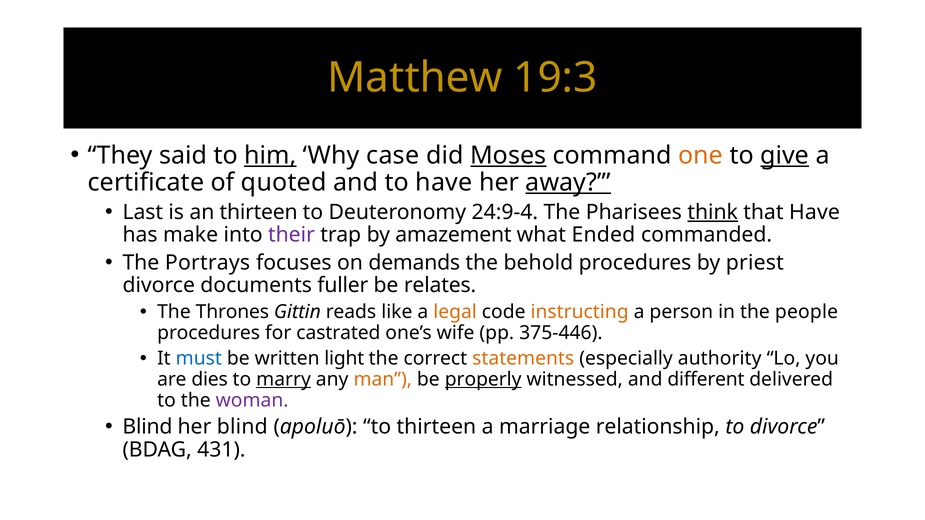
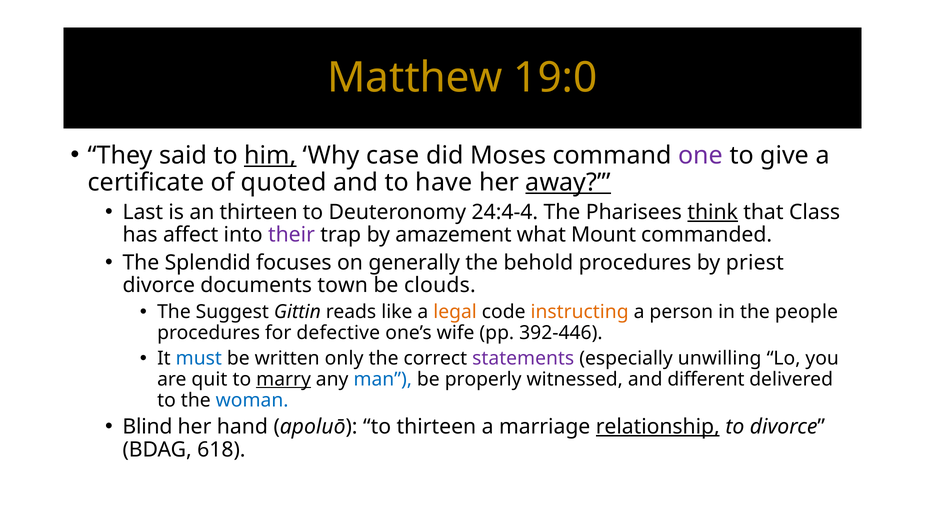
19:3: 19:3 -> 19:0 (556, 78)
Moses underline: present -> none (508, 155)
one colour: orange -> purple (701, 155)
give underline: present -> none (785, 155)
24:9-4: 24:9-4 -> 24:4-4 (505, 212)
that Have: Have -> Class (815, 212)
make: make -> affect (191, 235)
Ended: Ended -> Mount (604, 235)
Portrays: Portrays -> Splendid (208, 263)
demands: demands -> generally (414, 263)
fuller: fuller -> town (343, 286)
relates: relates -> clouds (440, 286)
Thrones: Thrones -> Suggest (232, 312)
castrated: castrated -> defective (338, 333)
375-446: 375-446 -> 392-446 (561, 333)
light: light -> only (344, 359)
statements colour: orange -> purple (523, 359)
authority: authority -> unwilling (720, 359)
dies: dies -> quit (209, 380)
man colour: orange -> blue (383, 380)
properly underline: present -> none (483, 380)
woman colour: purple -> blue (252, 400)
her blind: blind -> hand (242, 427)
relationship underline: none -> present (658, 427)
431: 431 -> 618 (221, 450)
